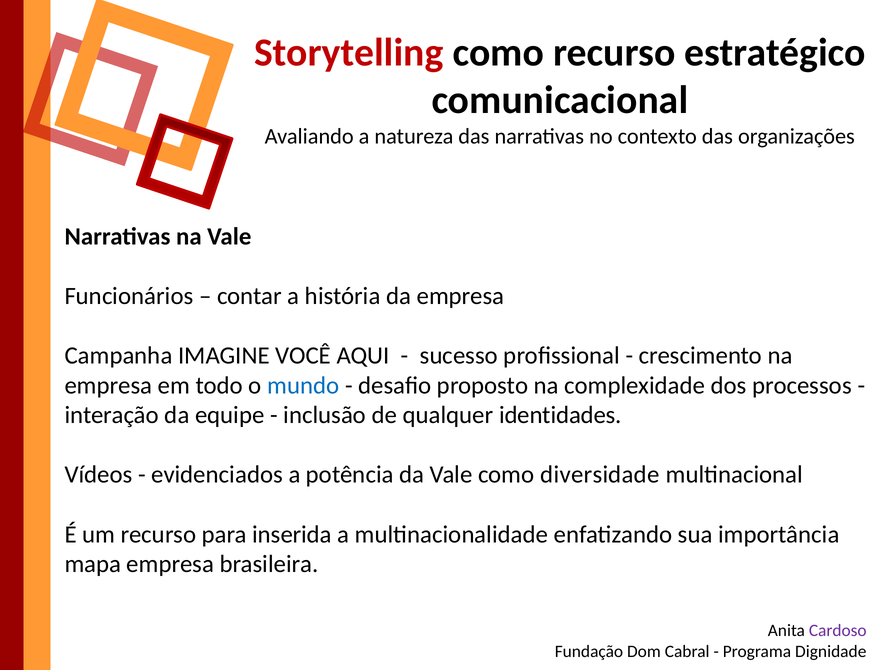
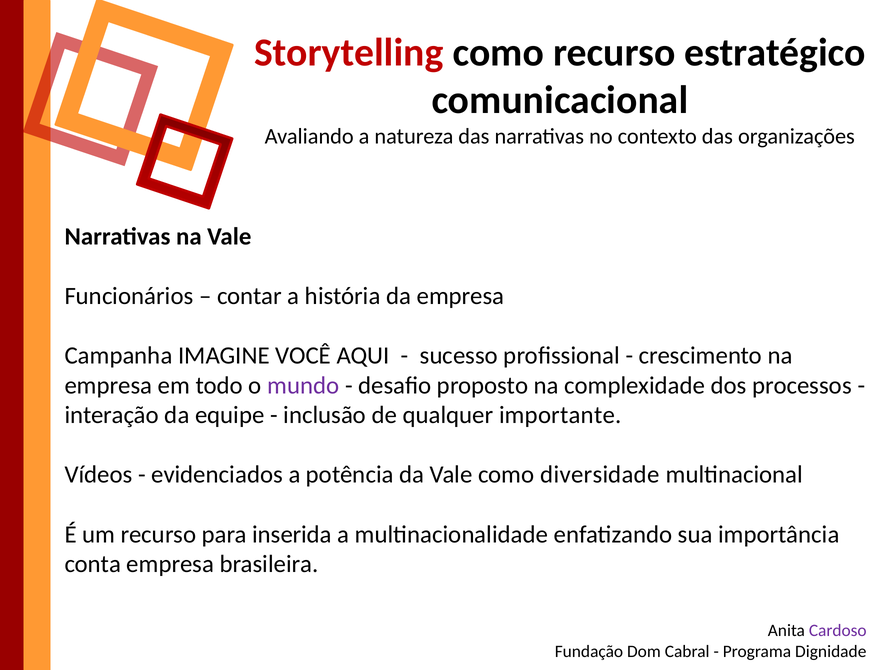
mundo colour: blue -> purple (303, 385)
identidades: identidades -> importante (560, 415)
mapa: mapa -> conta (93, 564)
